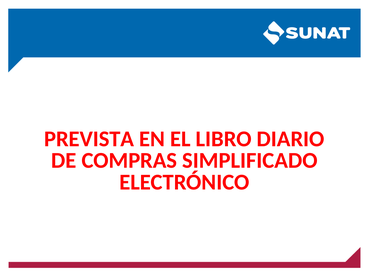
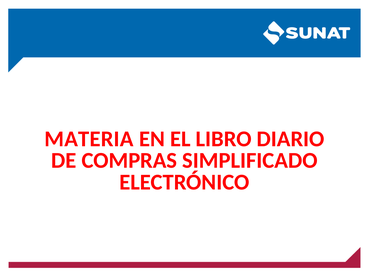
PREVISTA: PREVISTA -> MATERIA (89, 139)
